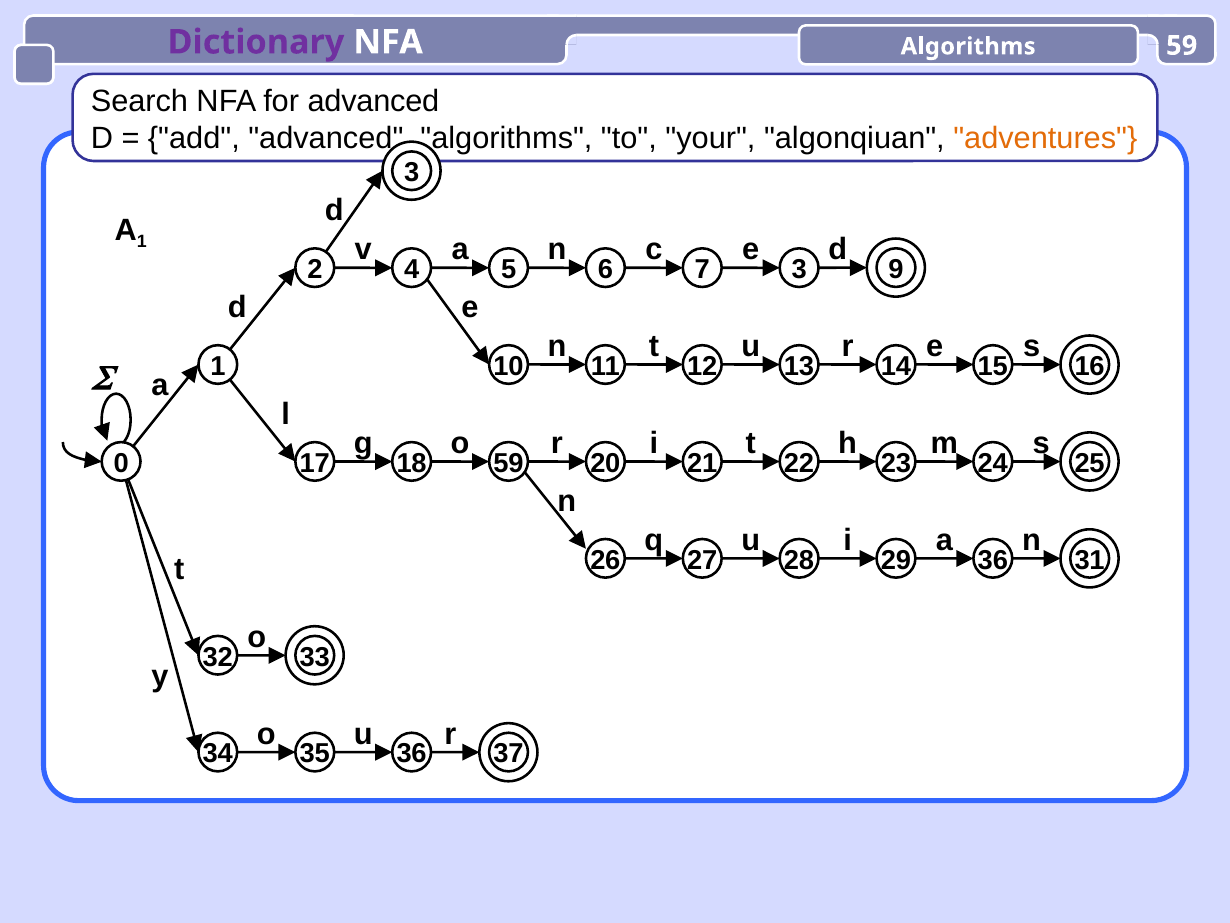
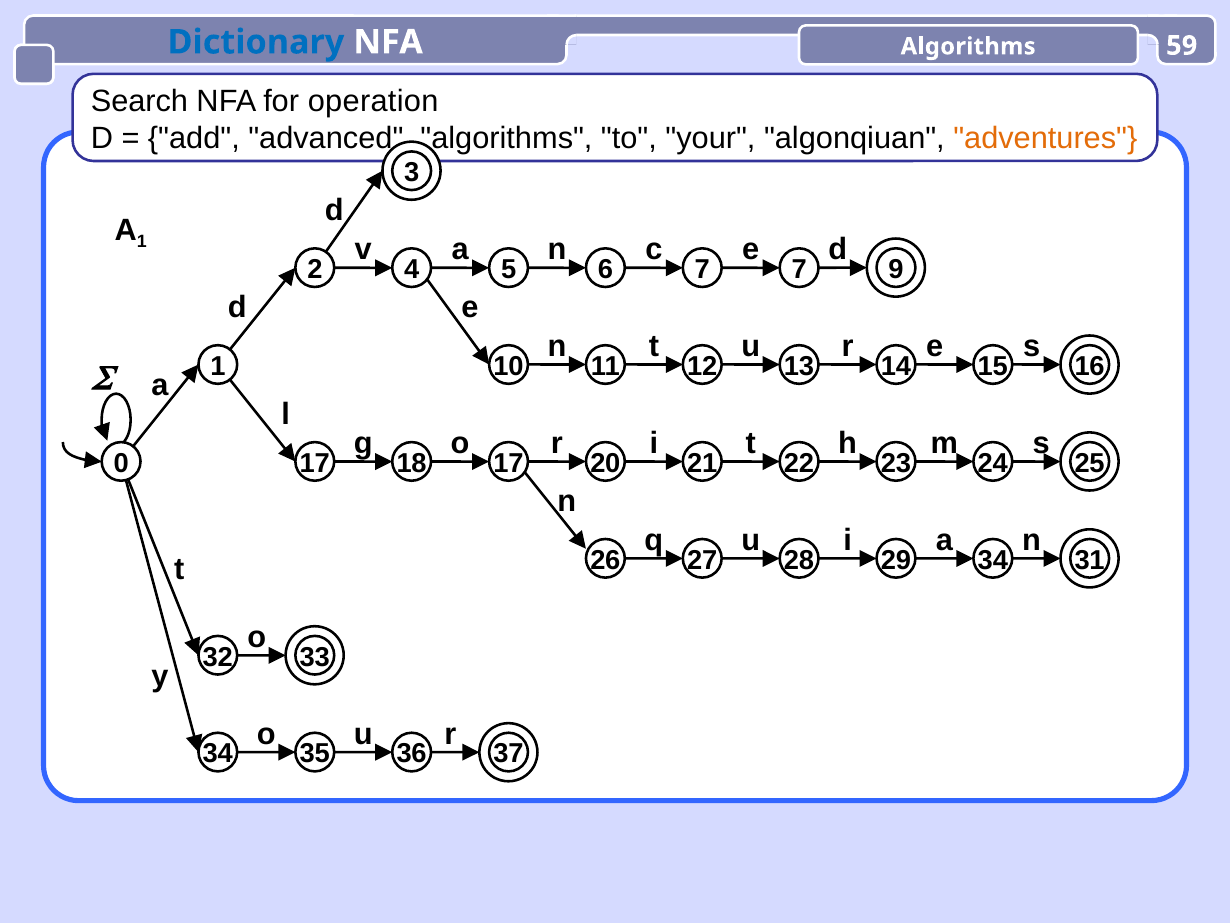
Dictionary colour: purple -> blue (256, 42)
for advanced: advanced -> operation (373, 101)
7 3: 3 -> 7 (799, 269)
18 59: 59 -> 17 (509, 463)
29 36: 36 -> 34 (993, 560)
